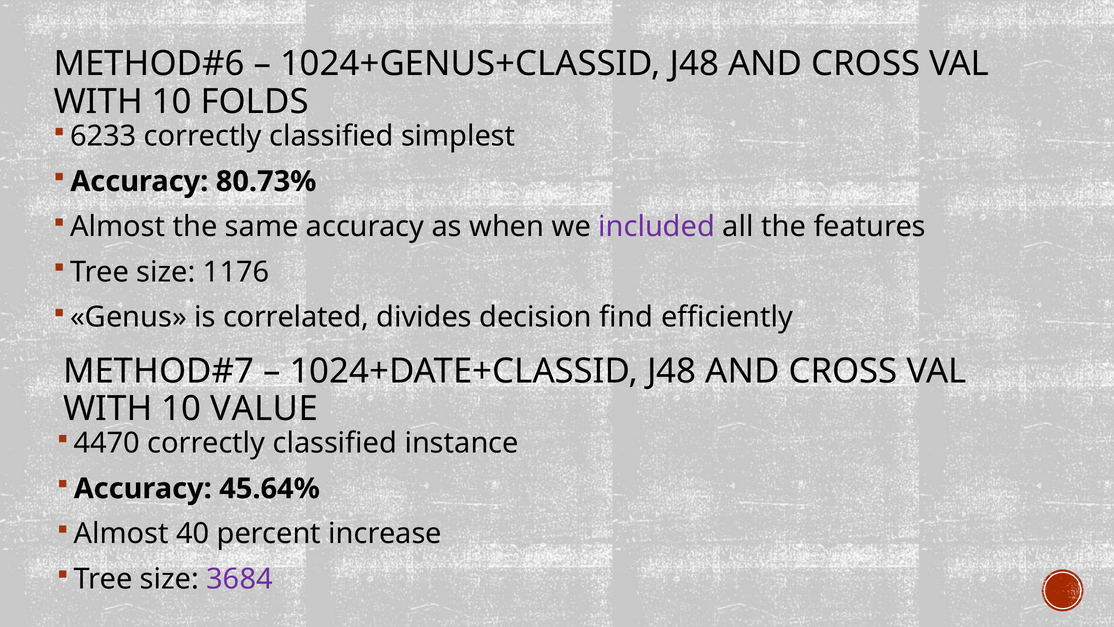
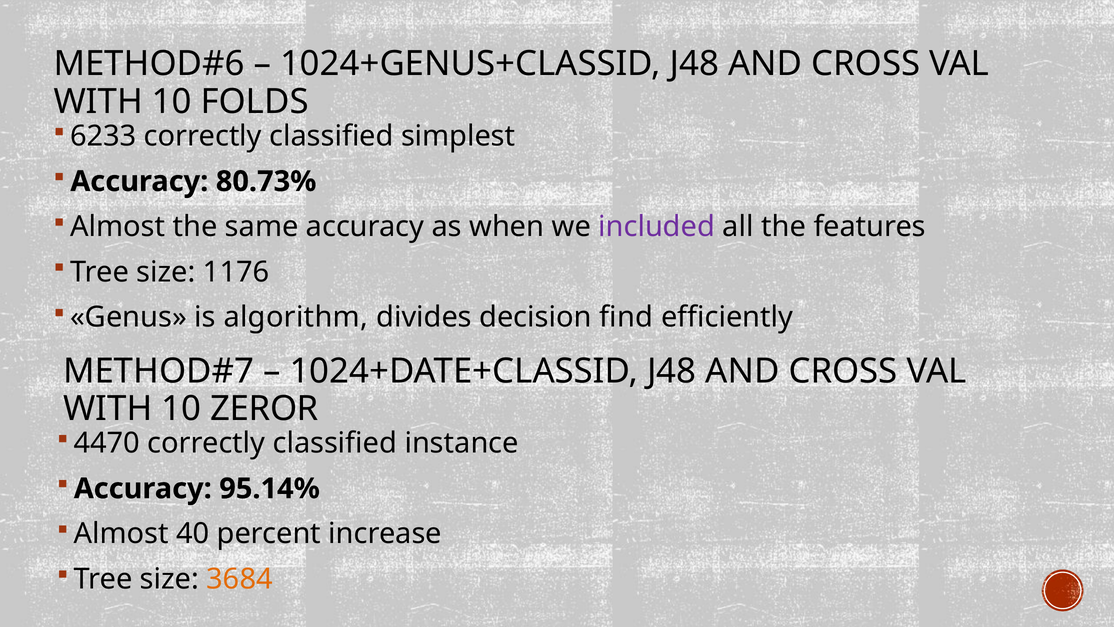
correlated: correlated -> algorithm (296, 317)
VALUE: VALUE -> ZEROR (264, 409)
45.64%: 45.64% -> 95.14% (270, 488)
3684 colour: purple -> orange (240, 579)
